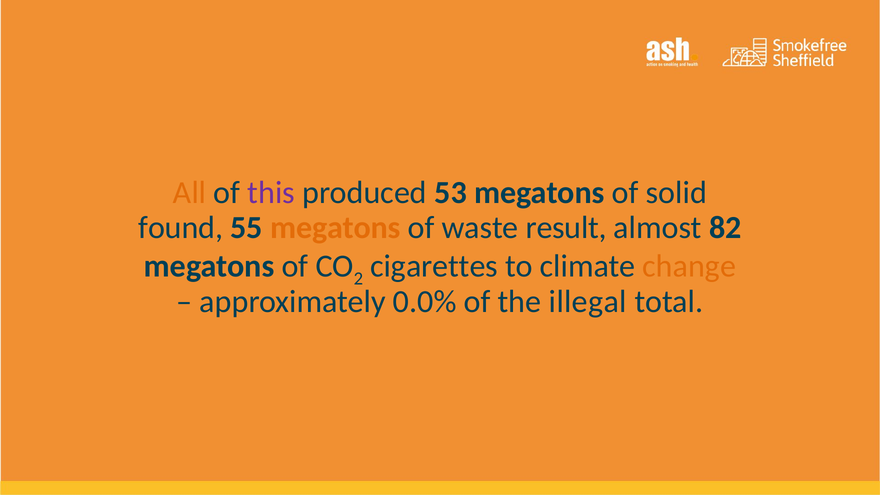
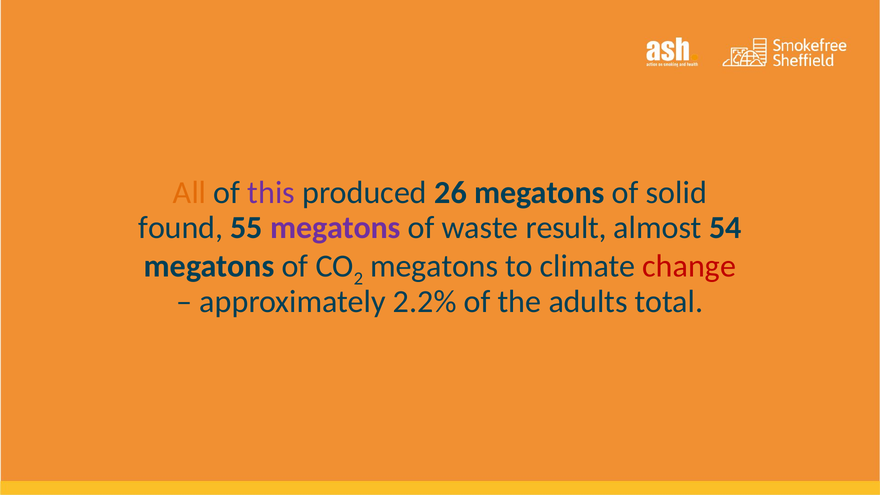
53: 53 -> 26 (451, 193)
megatons colour: orange -> purple (335, 228)
82: 82 -> 54 (725, 228)
cigarettes: cigarettes -> megatons (434, 266)
change colour: orange -> red (689, 266)
0.0%: 0.0% -> 2.2% (425, 302)
illegal: illegal -> adults (588, 302)
